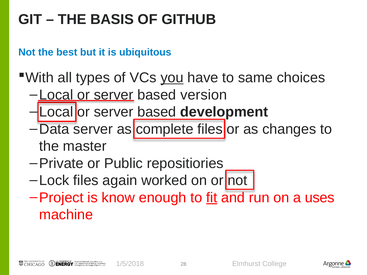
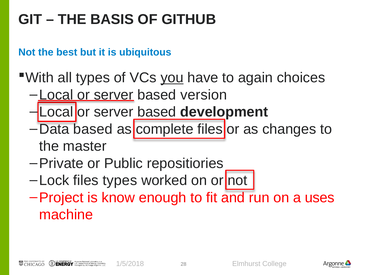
same: same -> again (255, 78)
server: server -> based (93, 129)
files again: again -> types (120, 181)
fit underline: present -> none (212, 198)
